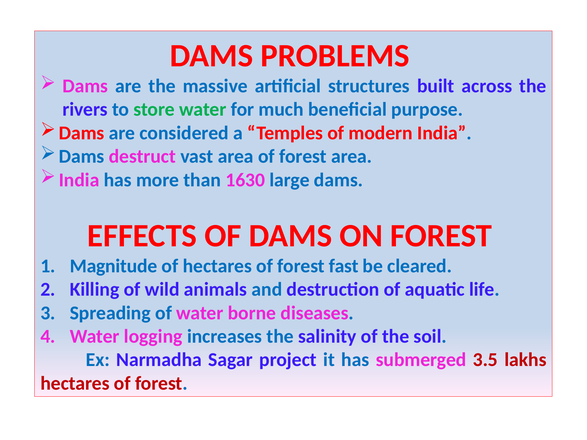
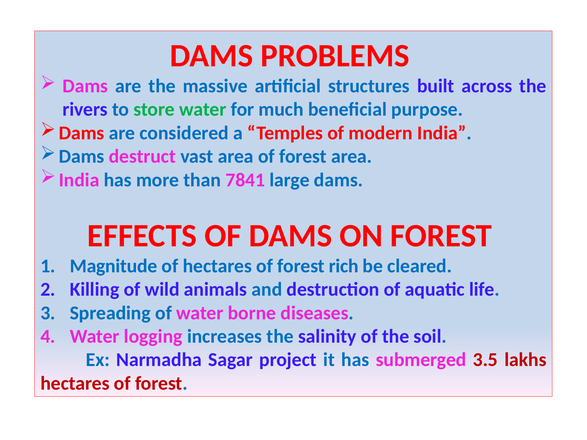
1630: 1630 -> 7841 (245, 180)
fast: fast -> rich (344, 266)
